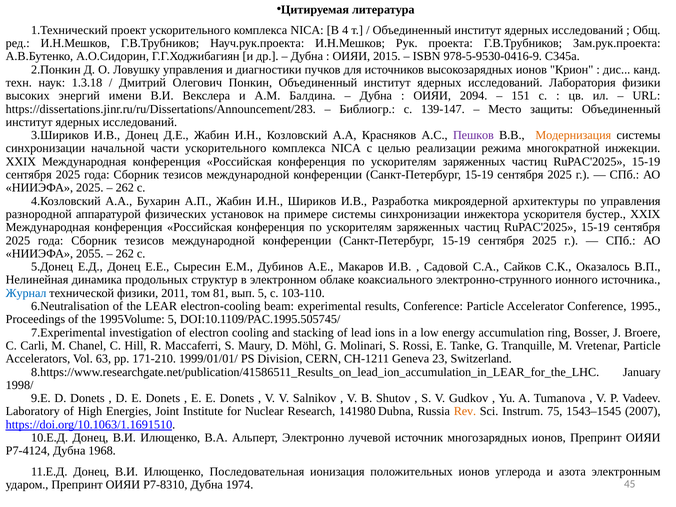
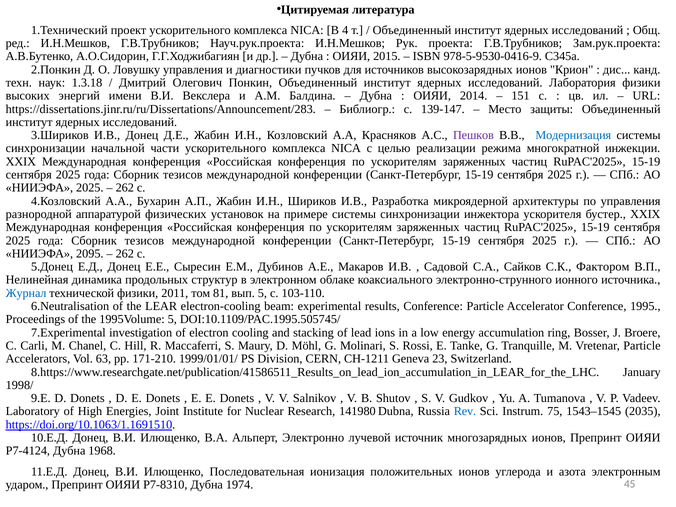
2094: 2094 -> 2014 (474, 96)
Модернизация colour: orange -> blue (573, 135)
2055: 2055 -> 2095 (90, 254)
Оказалось: Оказалось -> Фактором (603, 267)
Rev colour: orange -> blue (465, 411)
2007: 2007 -> 2035 (643, 411)
